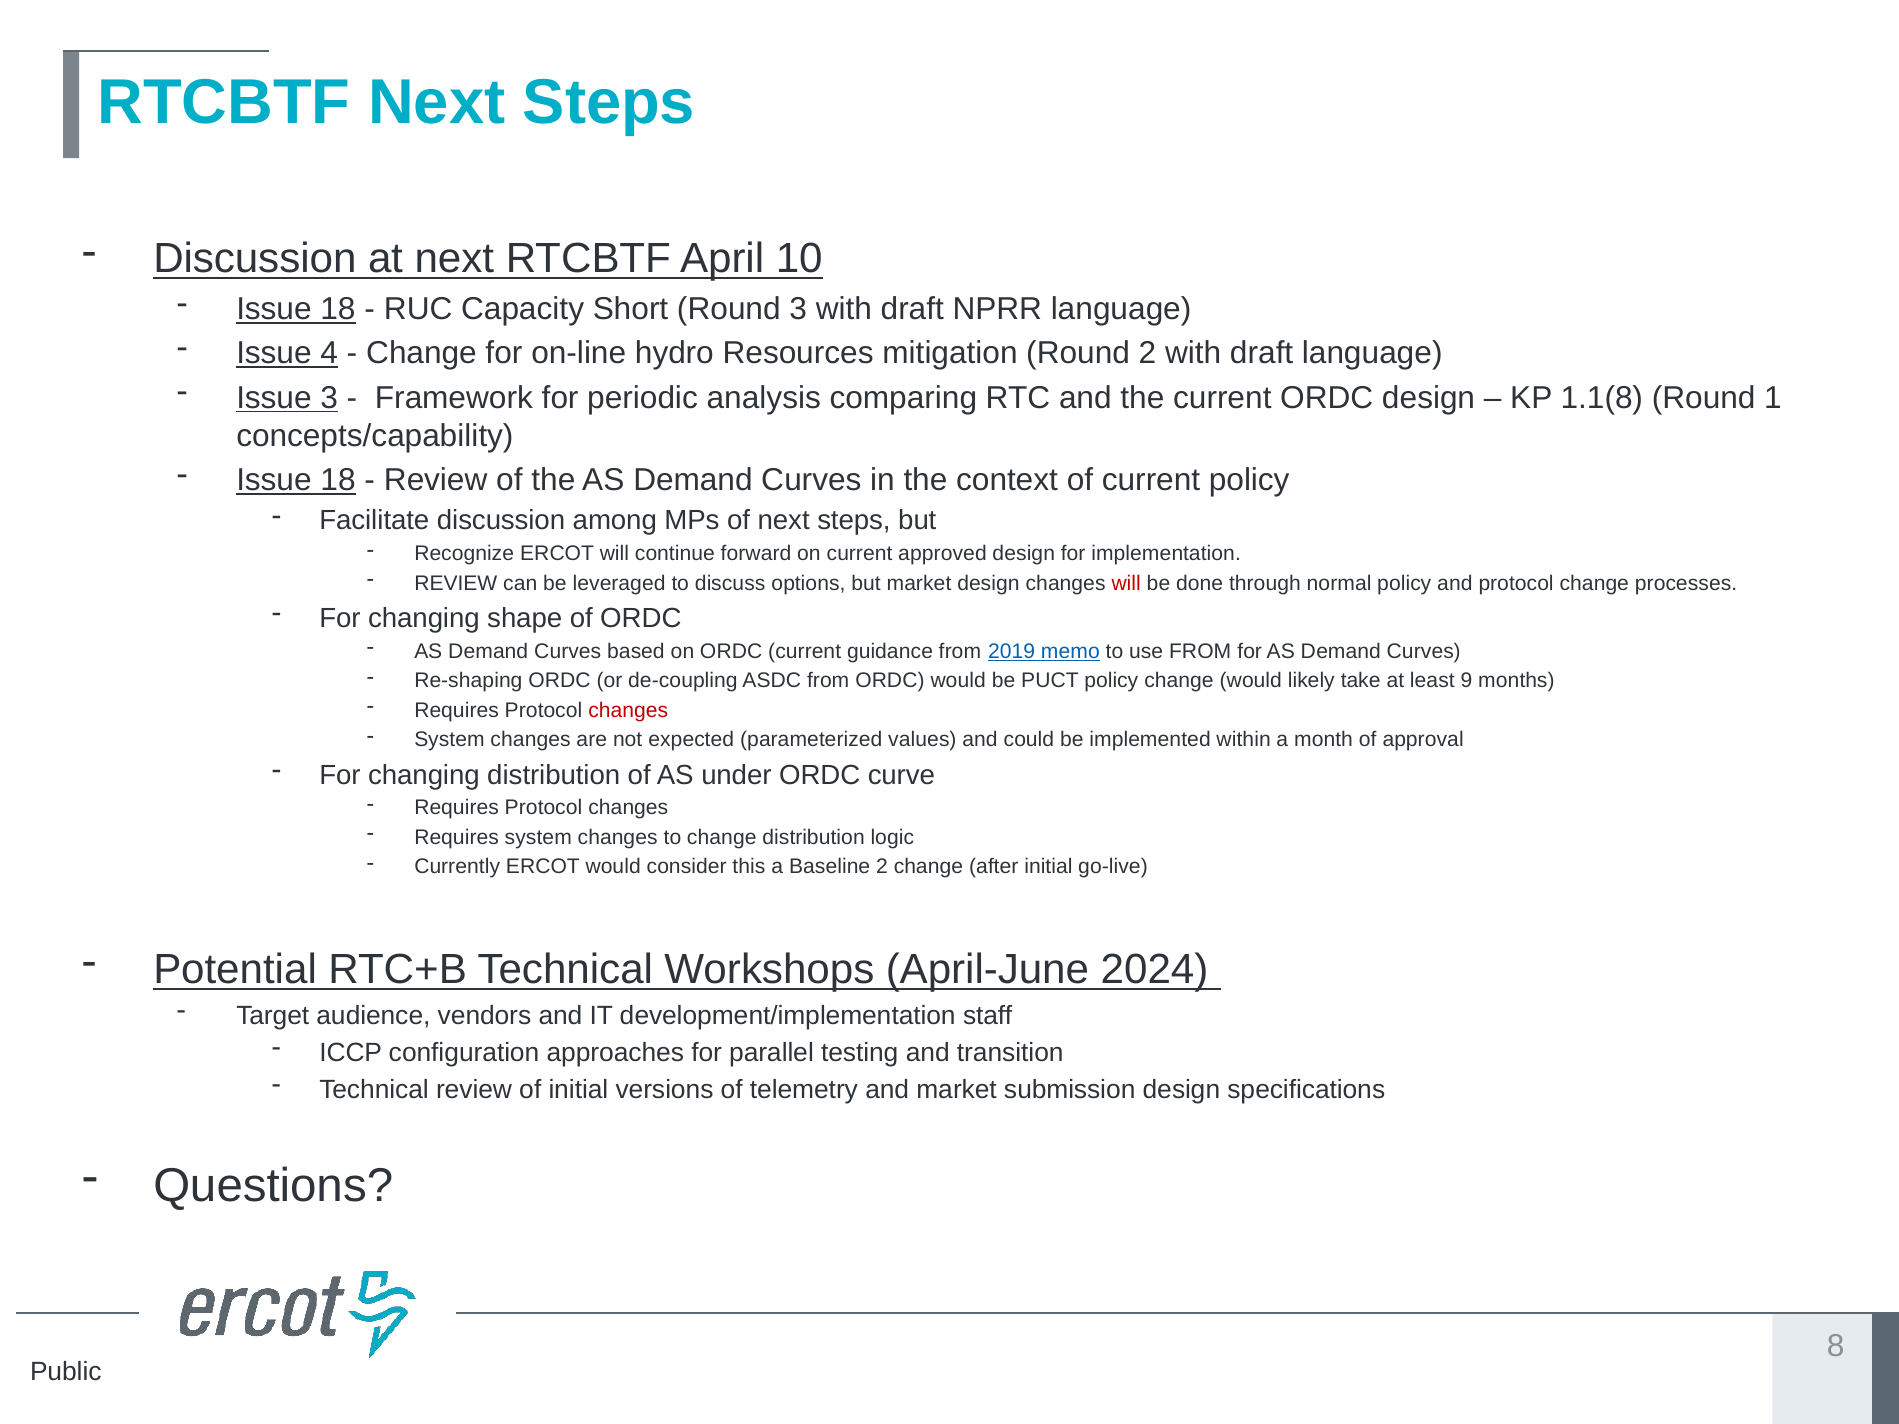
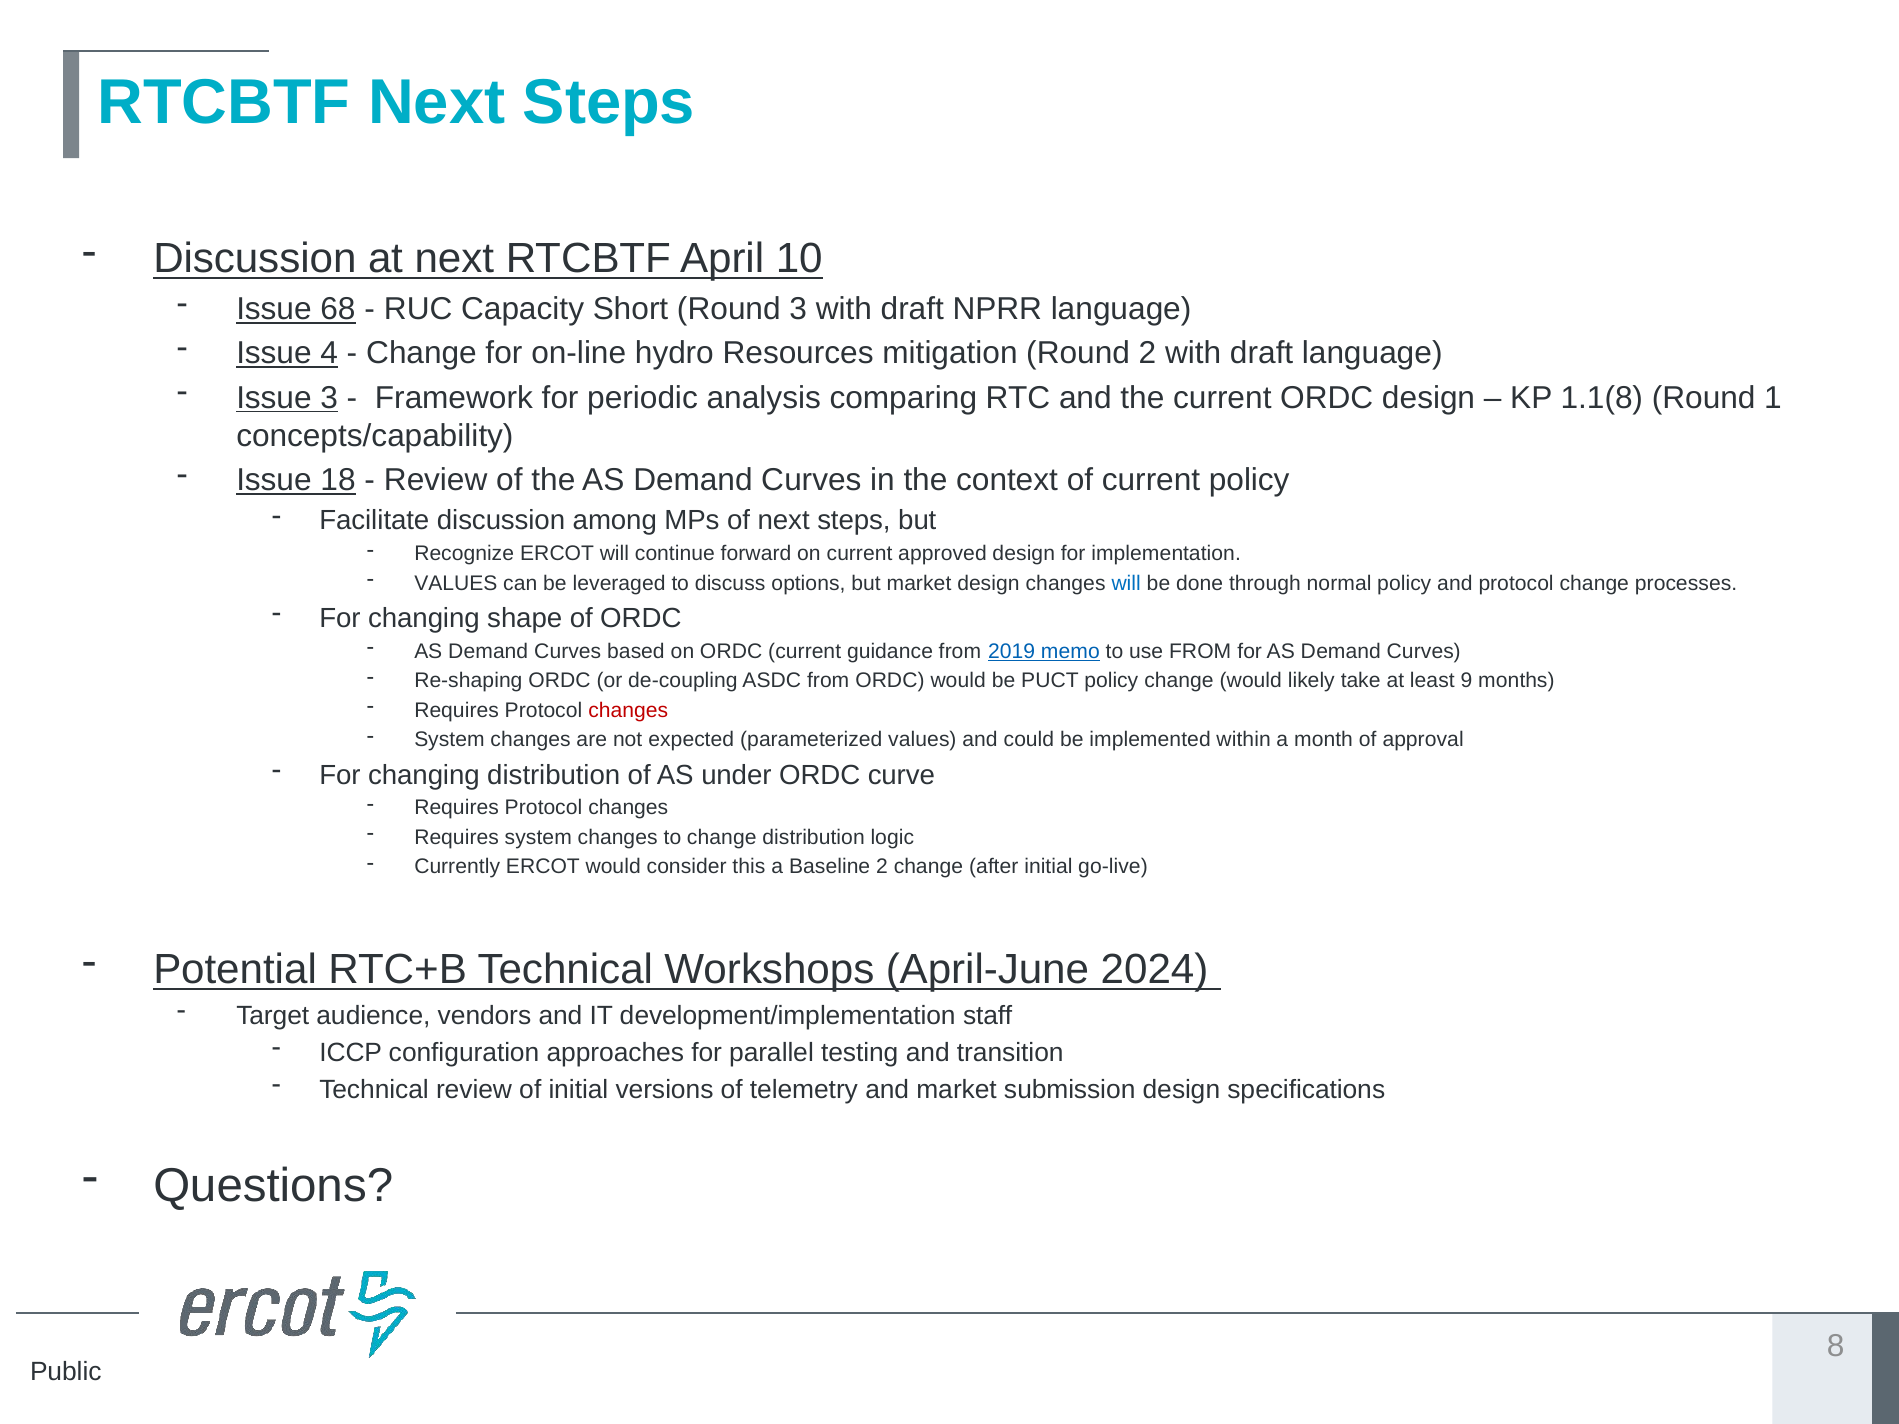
18: 18 -> 68 (338, 309)
REVIEW: REVIEW -> VALUES (456, 583)
will colour: red -> blue (1126, 583)
